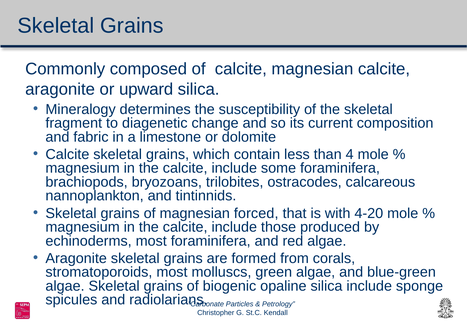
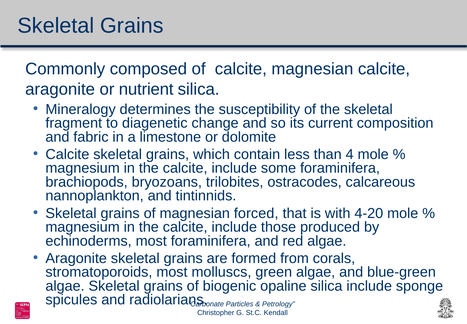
upward: upward -> nutrient (146, 89)
